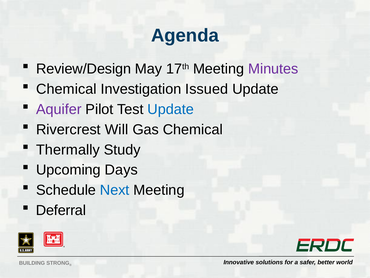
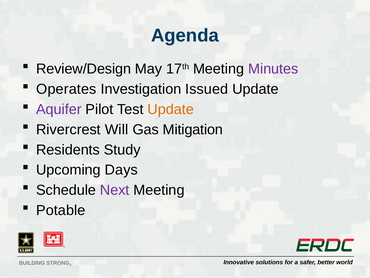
Chemical: Chemical -> Operates (66, 89)
Update colour: blue -> orange (171, 109)
Gas Chemical: Chemical -> Mitigation (193, 129)
Thermally: Thermally -> Residents (68, 150)
Next colour: blue -> purple (115, 190)
Deferral: Deferral -> Potable (61, 210)
